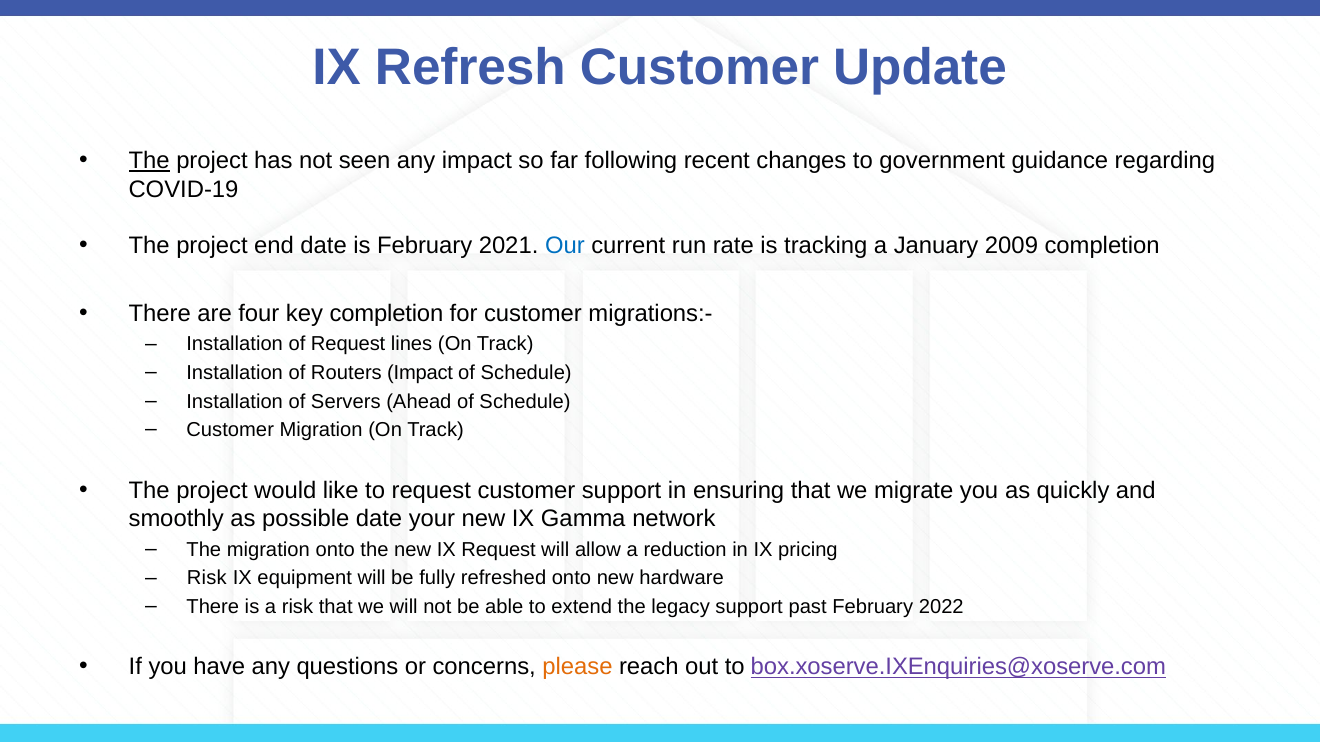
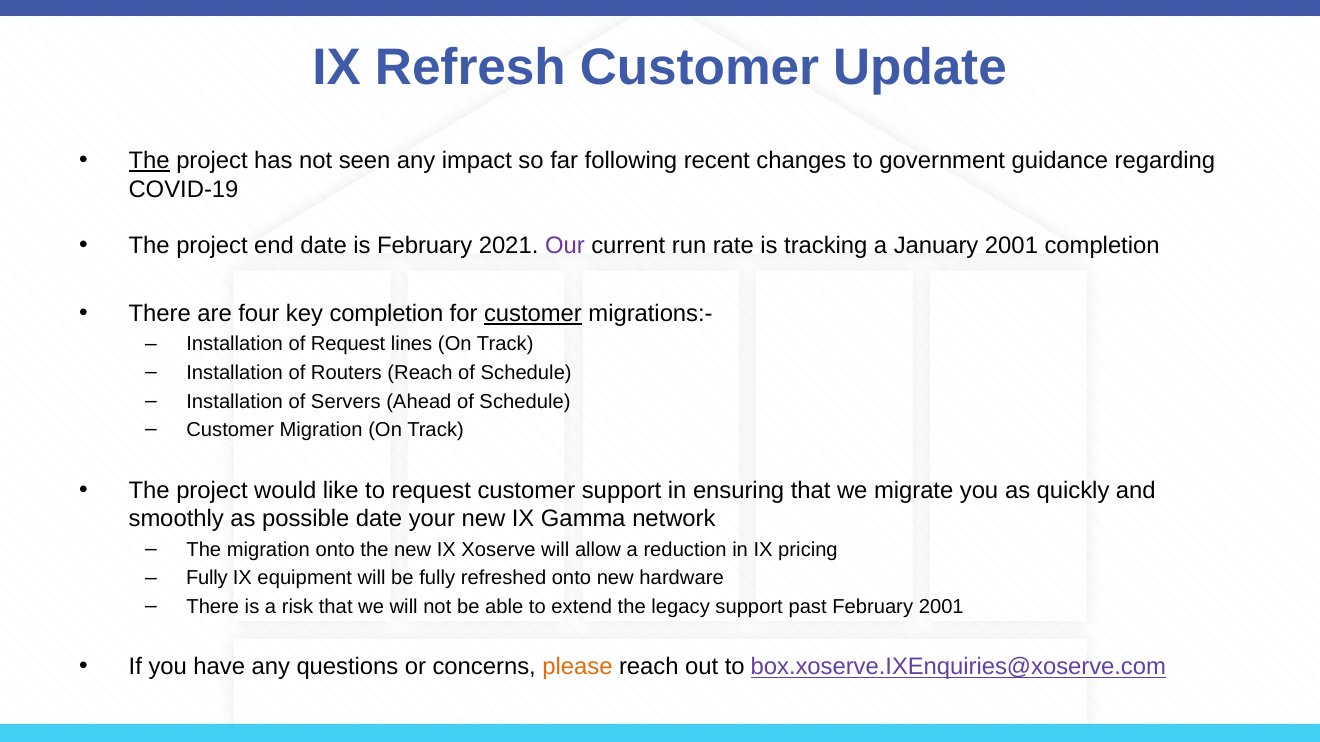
Our colour: blue -> purple (565, 246)
January 2009: 2009 -> 2001 (1011, 246)
customer underline: none -> present (533, 314)
Routers Impact: Impact -> Reach (420, 373)
IX Request: Request -> Xoserve (499, 550)
Risk: Risk -> Fully (207, 579)
February 2022: 2022 -> 2001 (941, 607)
